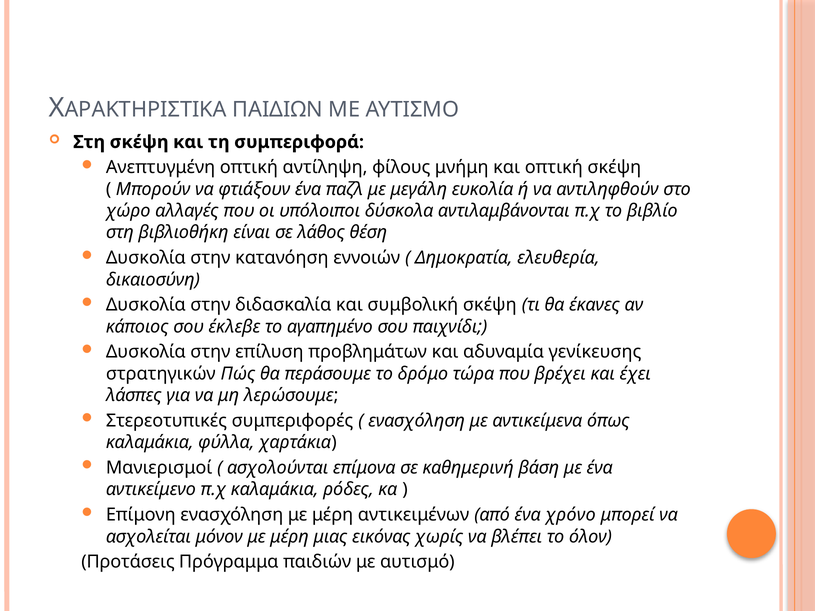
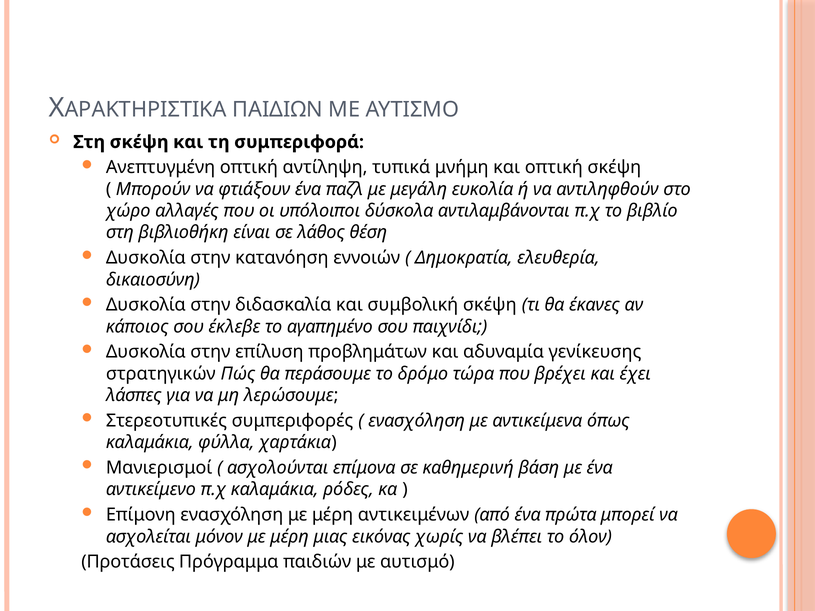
φίλους: φίλους -> τυπικά (401, 167)
χρόνο: χρόνο -> πρώτα (571, 515)
